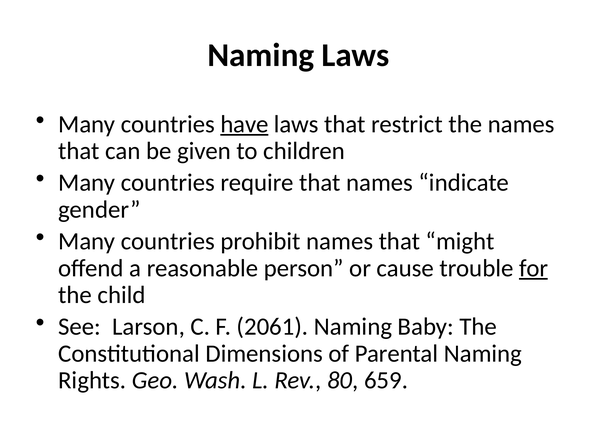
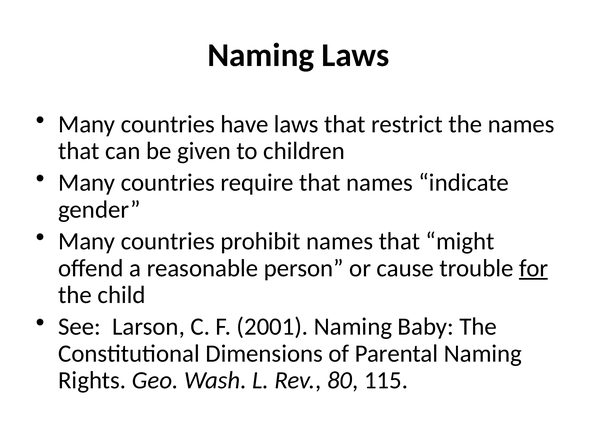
have underline: present -> none (244, 124)
2061: 2061 -> 2001 (272, 326)
659: 659 -> 115 (386, 380)
